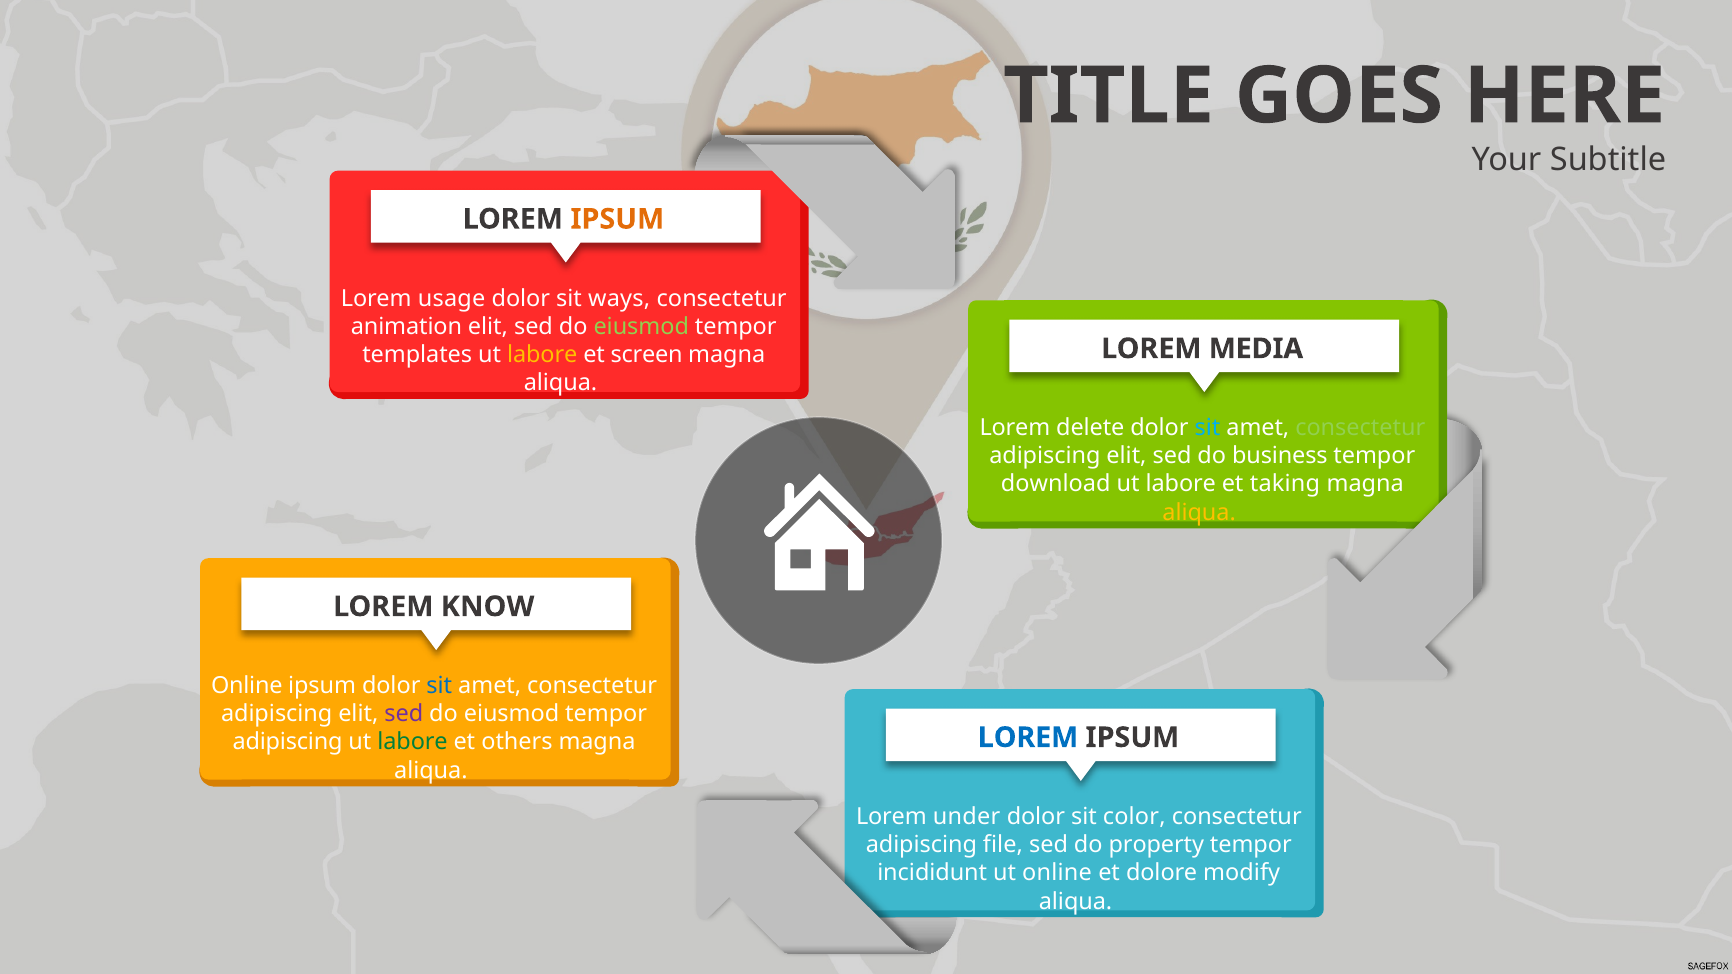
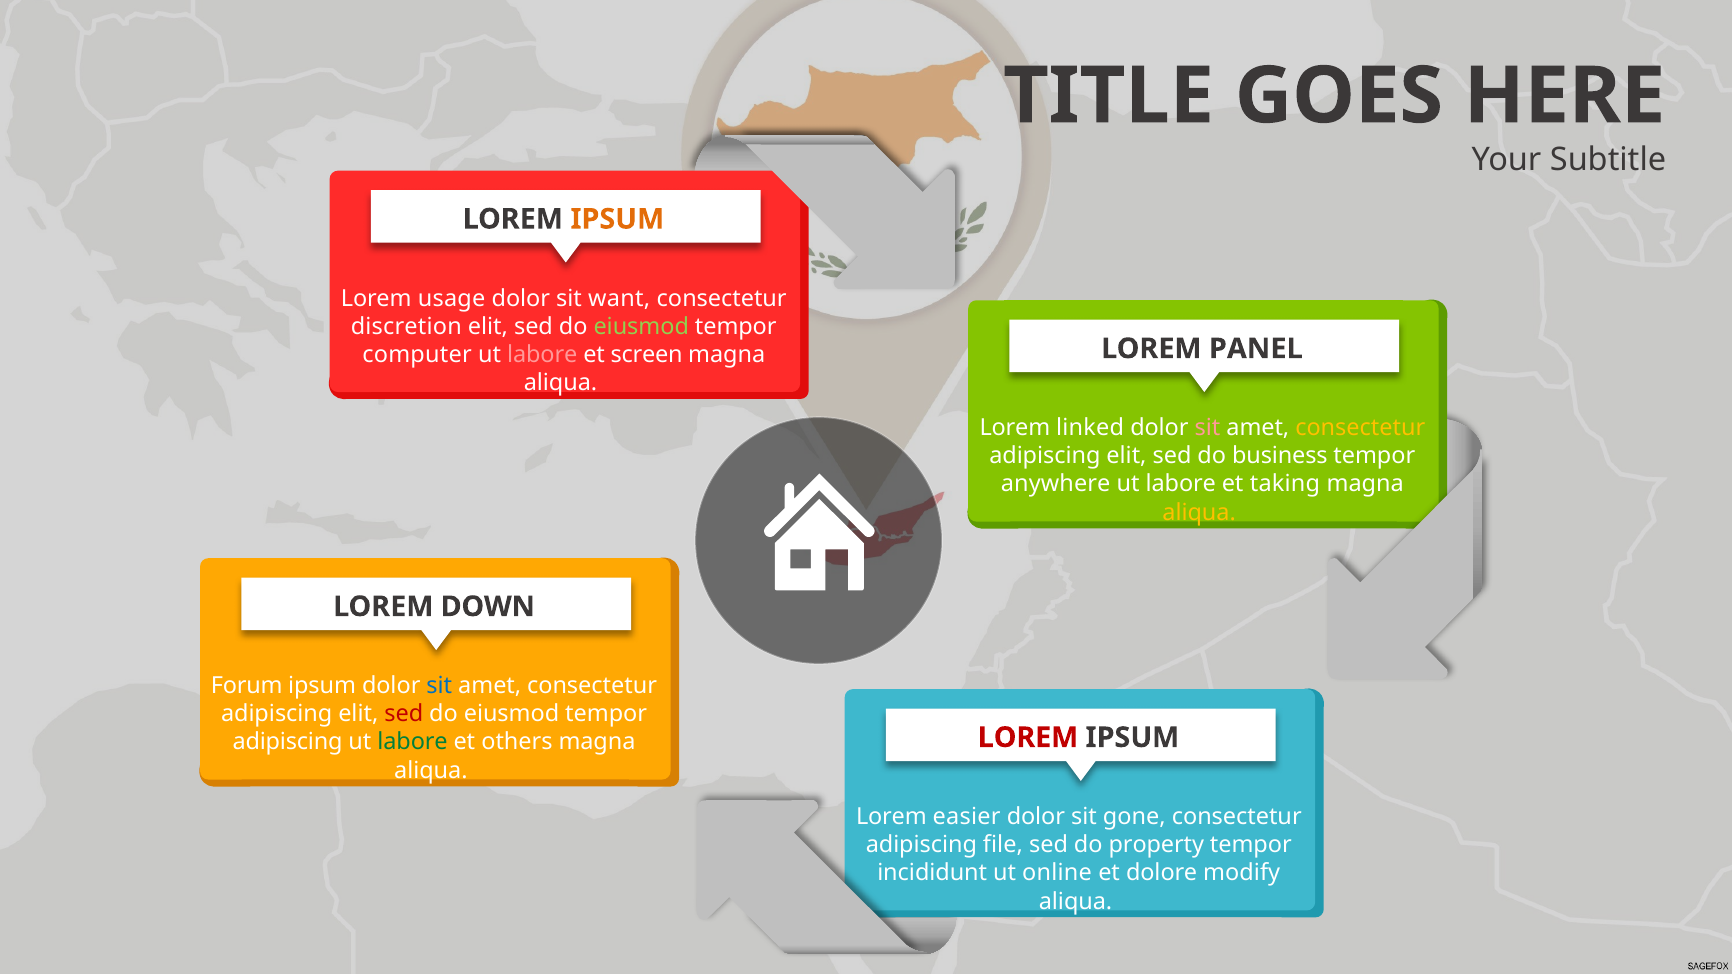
ways: ways -> want (619, 298)
animation: animation -> discretion (406, 327)
MEDIA: MEDIA -> PANEL (1256, 349)
templates: templates -> computer (417, 355)
labore colour: yellow -> pink (542, 355)
delete: delete -> linked (1090, 428)
sit colour: light blue -> pink (1207, 428)
consectetur colour: light green -> yellow (1360, 428)
download: download -> anywhere (1056, 484)
KNOW: KNOW -> DOWN (488, 607)
Online: Online -> Forum (247, 686)
sed colour: purple -> red (404, 714)
LOREM colour: blue -> red (1028, 738)
under: under -> easier (967, 817)
color: color -> gone (1134, 817)
